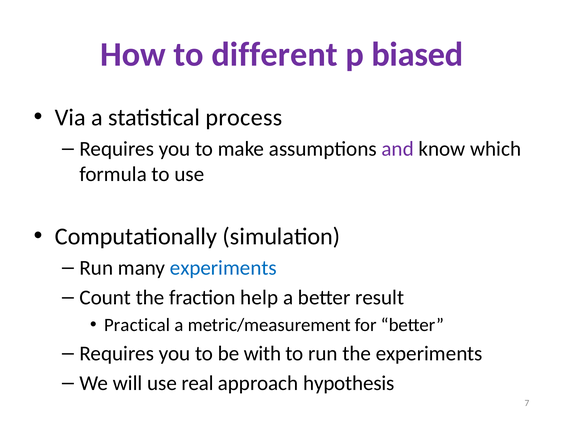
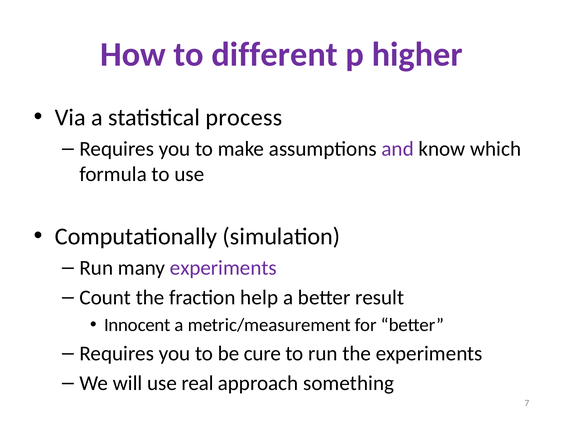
biased: biased -> higher (417, 55)
experiments colour: blue -> purple (223, 268)
Practical: Practical -> Innocent (137, 325)
with: with -> cure (262, 354)
hypothesis: hypothesis -> something (349, 383)
